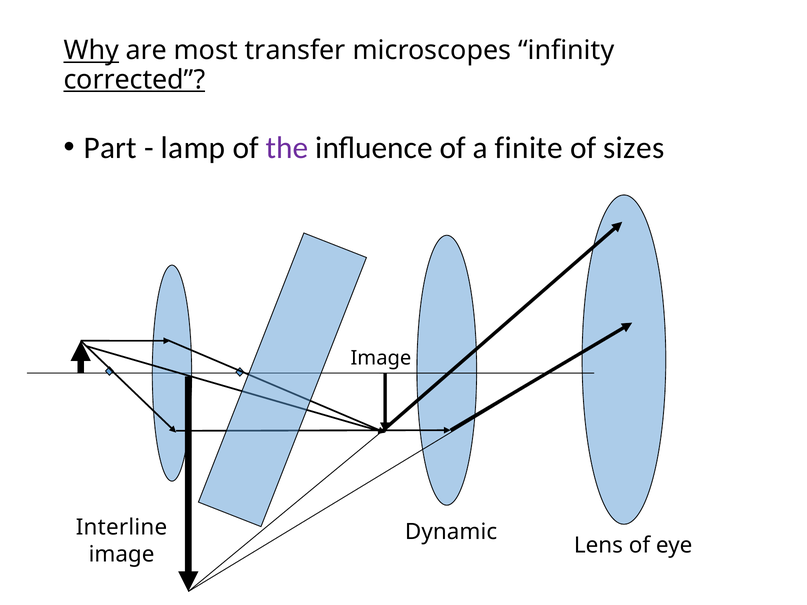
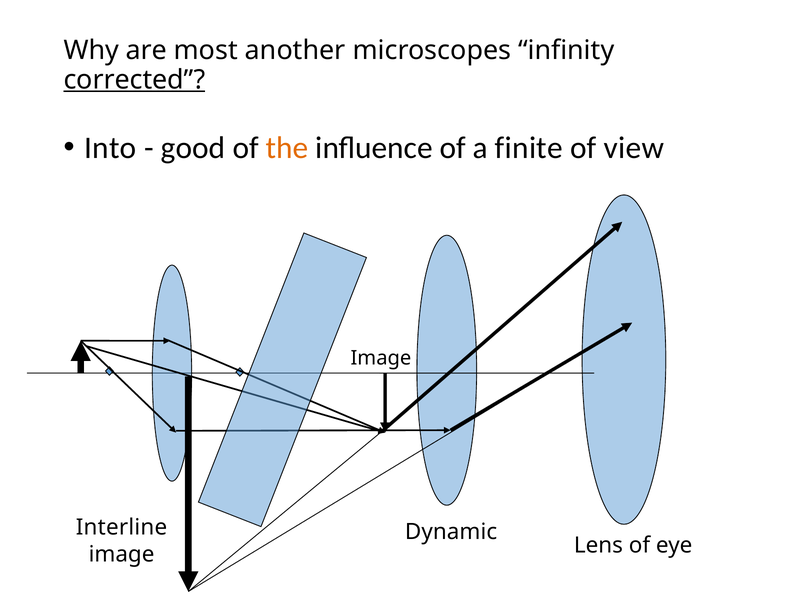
Why underline: present -> none (91, 51)
transfer: transfer -> another (295, 51)
Part: Part -> Into (110, 148)
lamp: lamp -> good (193, 148)
the colour: purple -> orange (287, 148)
sizes: sizes -> view (634, 148)
